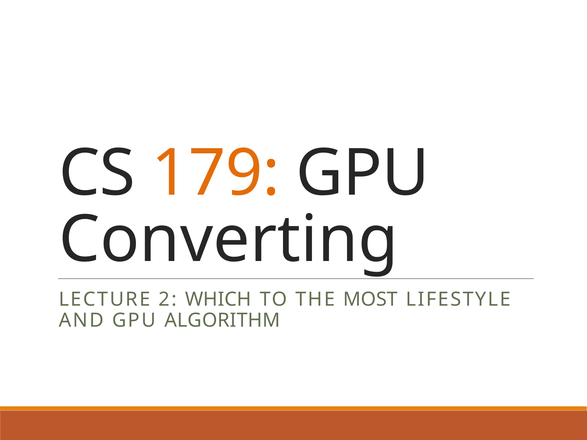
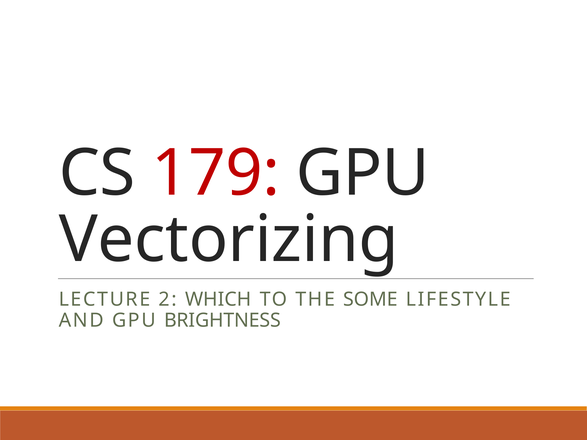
179 colour: orange -> red (216, 173)
Converting: Converting -> Vectorizing (229, 240)
MOST: MOST -> SOME (370, 299)
ALGORITHM: ALGORITHM -> BRIGHTNESS (223, 321)
